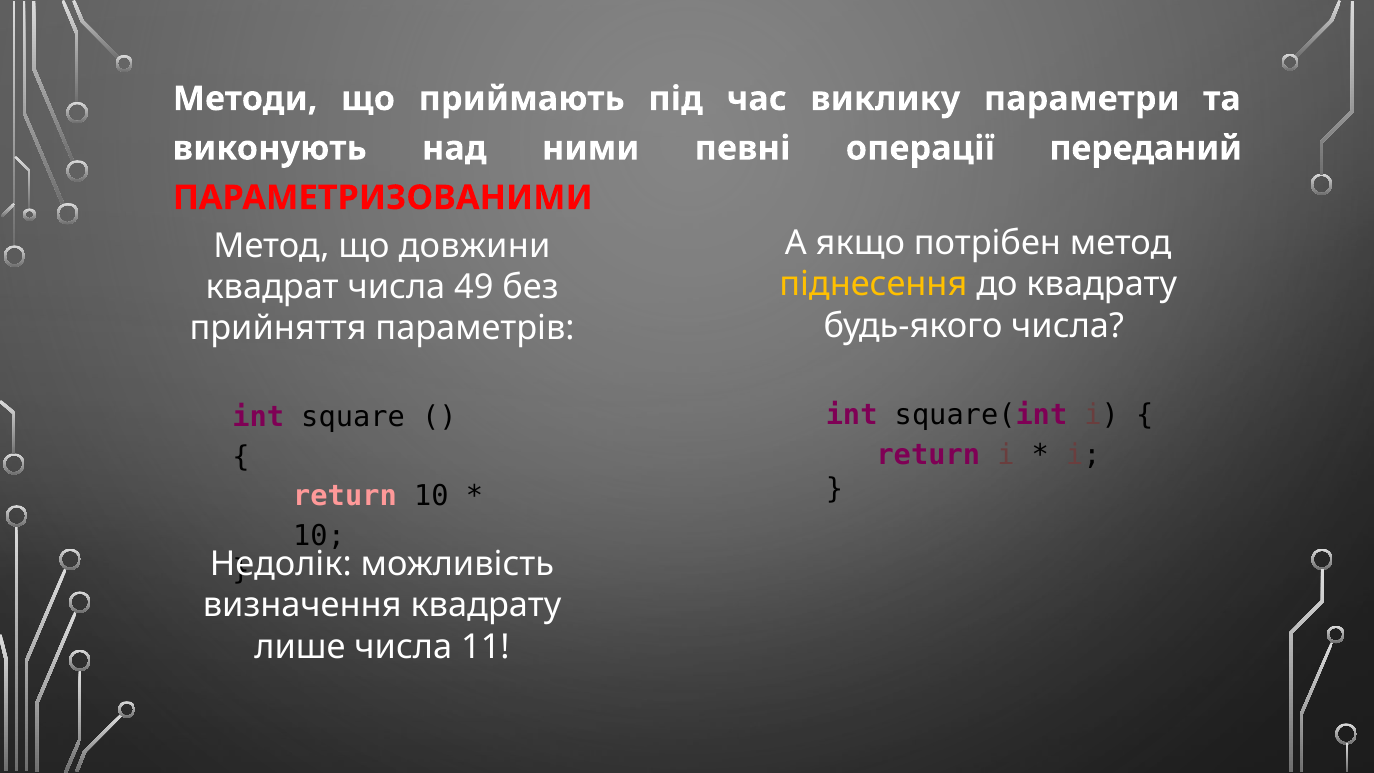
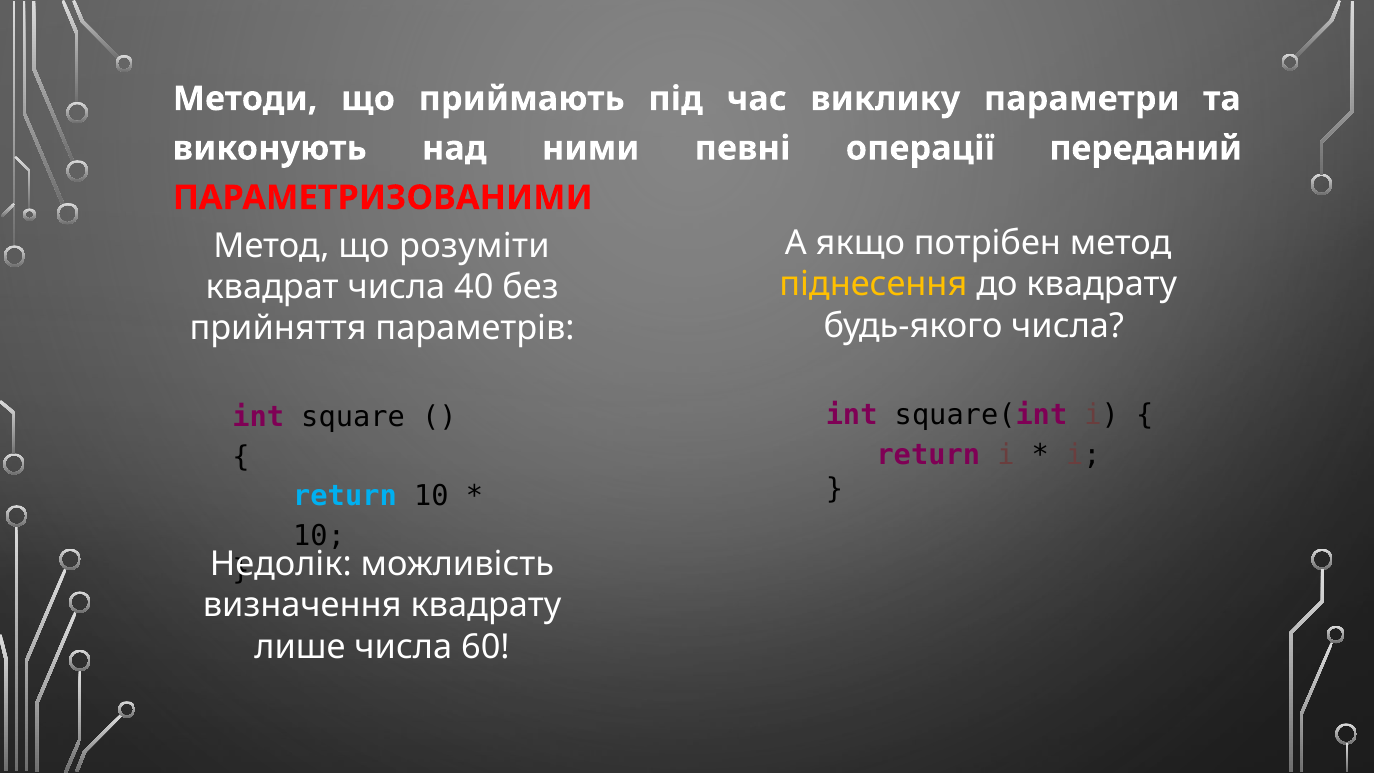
довжини: довжини -> розуміти (474, 246)
49: 49 -> 40 (474, 287)
return colour: pink -> light blue (345, 496)
11: 11 -> 60 (485, 647)
